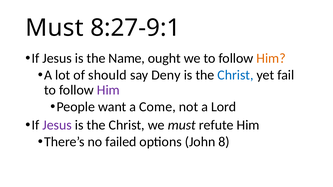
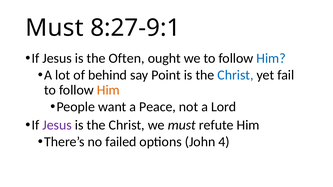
Name: Name -> Often (127, 59)
Him colour: orange -> blue (271, 59)
should: should -> behind (108, 75)
Deny: Deny -> Point (166, 75)
Him colour: purple -> orange (108, 90)
Come: Come -> Peace (158, 107)
8: 8 -> 4 (224, 142)
